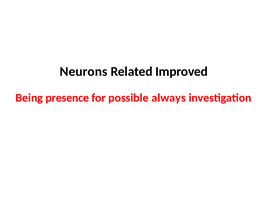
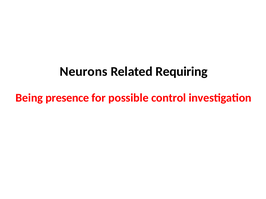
Improved: Improved -> Requiring (182, 72)
always: always -> control (169, 98)
